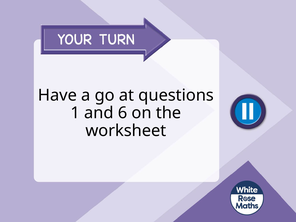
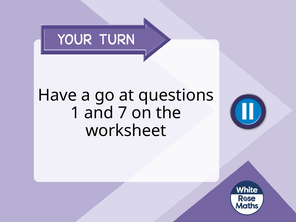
6: 6 -> 7 (123, 113)
